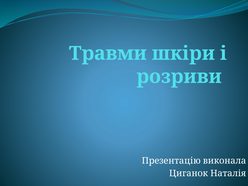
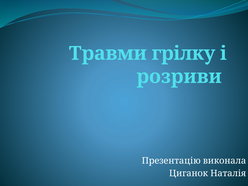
шкіри: шкіри -> грілку (184, 53)
